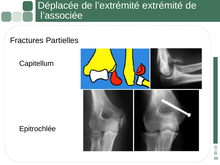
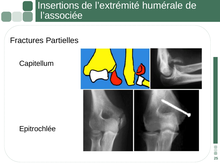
Déplacée: Déplacée -> Insertions (58, 5)
extrémité: extrémité -> humérale (163, 5)
